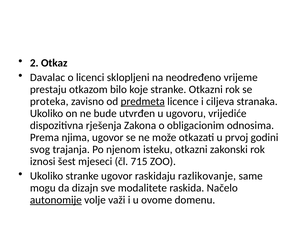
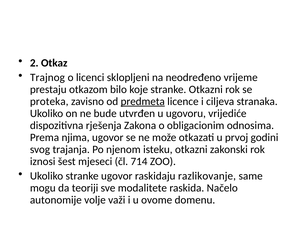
Davalac: Davalac -> Trajnog (47, 77)
715: 715 -> 714 (139, 161)
dizajn: dizajn -> teoriji (85, 187)
autonomije underline: present -> none (56, 199)
